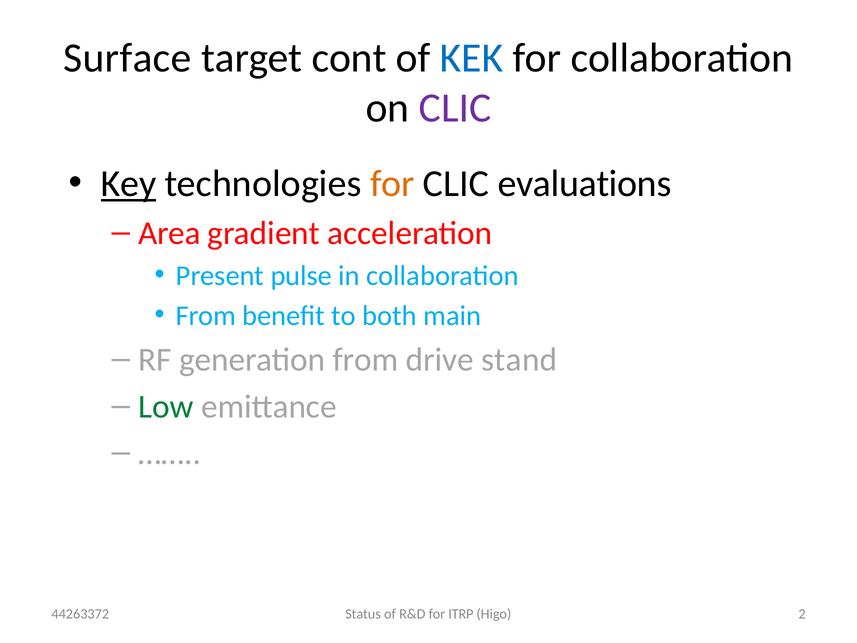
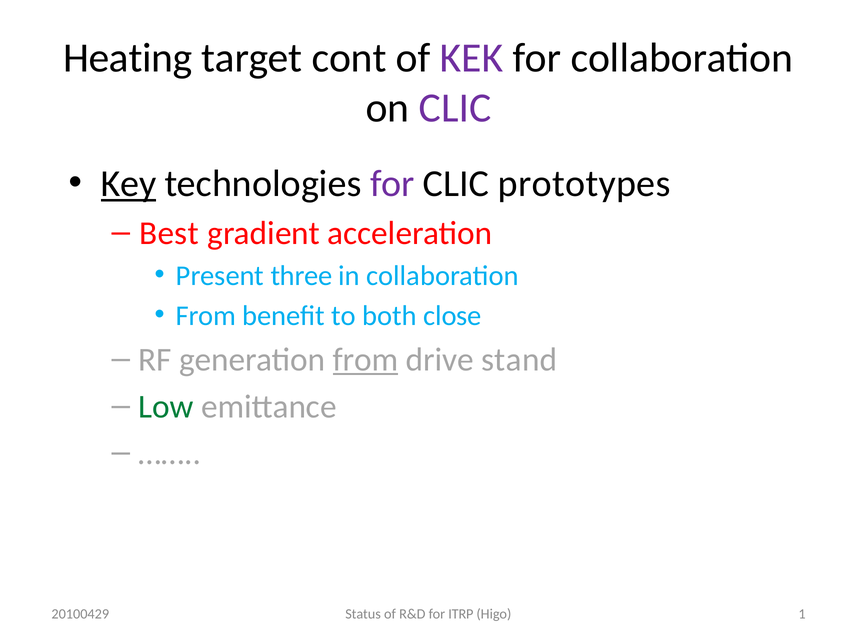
Surface: Surface -> Heating (128, 58)
KEK colour: blue -> purple (472, 58)
for colour: orange -> purple (392, 184)
evaluations: evaluations -> prototypes (584, 184)
Area: Area -> Best (169, 233)
pulse: pulse -> three (301, 276)
main: main -> close (452, 316)
from underline: none -> present (366, 360)
44263372: 44263372 -> 20100429 (80, 614)
2: 2 -> 1 (802, 614)
